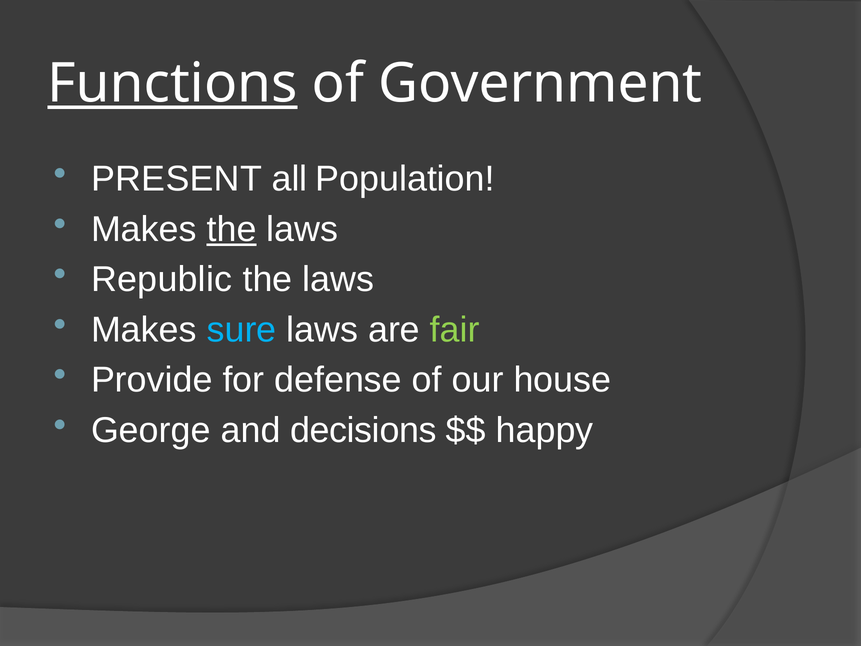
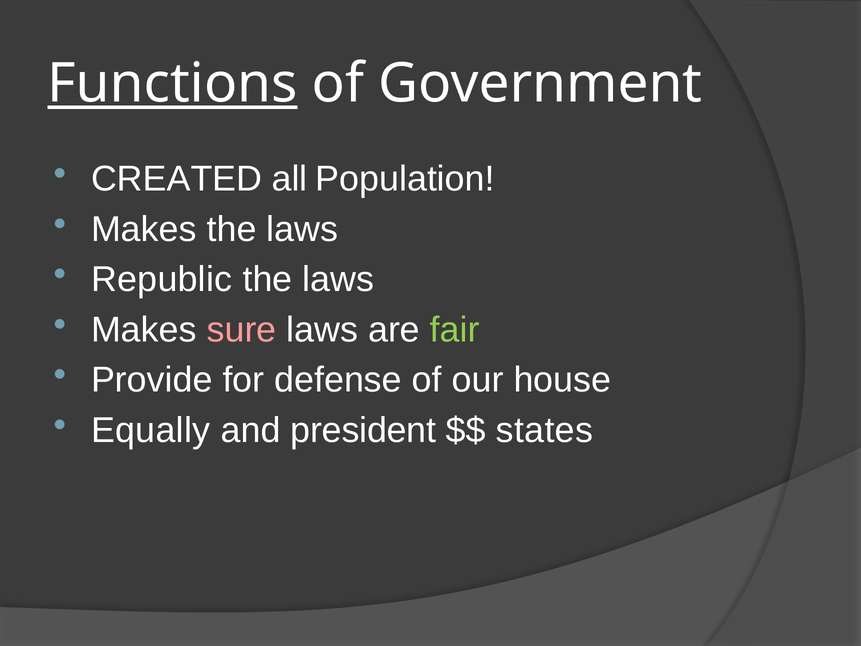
PRESENT: PRESENT -> CREATED (177, 179)
the underline: present -> none (232, 229)
sure colour: light blue -> pink (242, 330)
George: George -> Equally (151, 430)
decisions: decisions -> president (363, 430)
happy: happy -> states (544, 430)
